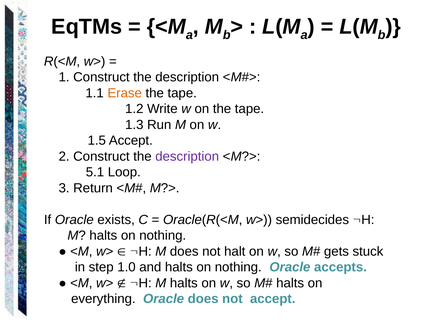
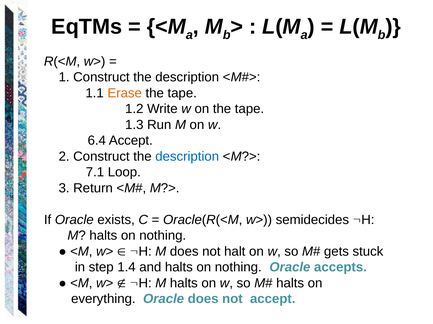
1.5: 1.5 -> 6.4 (97, 141)
description colour: purple -> blue (187, 157)
5.1: 5.1 -> 7.1 (95, 173)
1.0: 1.0 -> 1.4 (127, 268)
